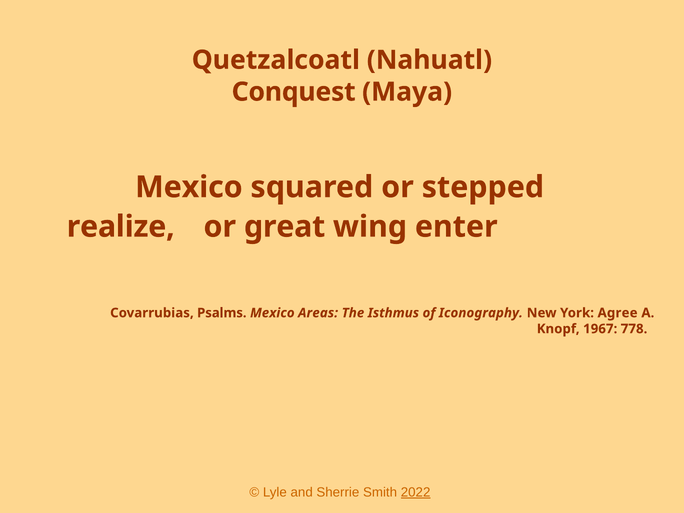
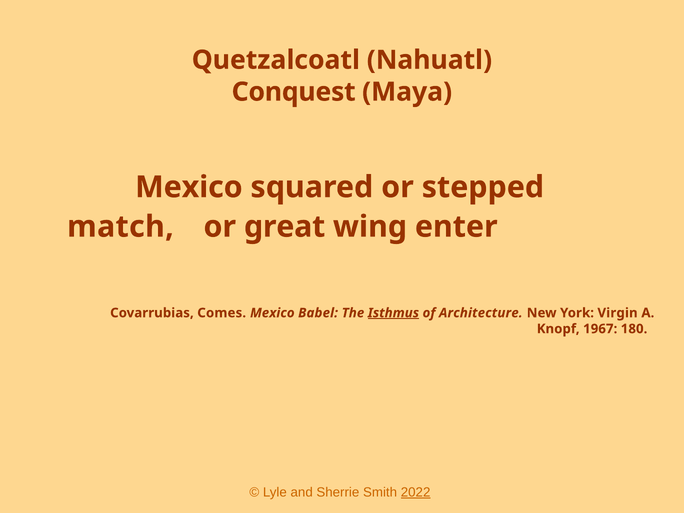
realize: realize -> match (120, 227)
Psalms: Psalms -> Comes (222, 313)
Areas: Areas -> Babel (318, 313)
Isthmus underline: none -> present (393, 313)
Iconography: Iconography -> Architecture (481, 313)
Agree: Agree -> Virgin (618, 313)
778: 778 -> 180 (634, 329)
